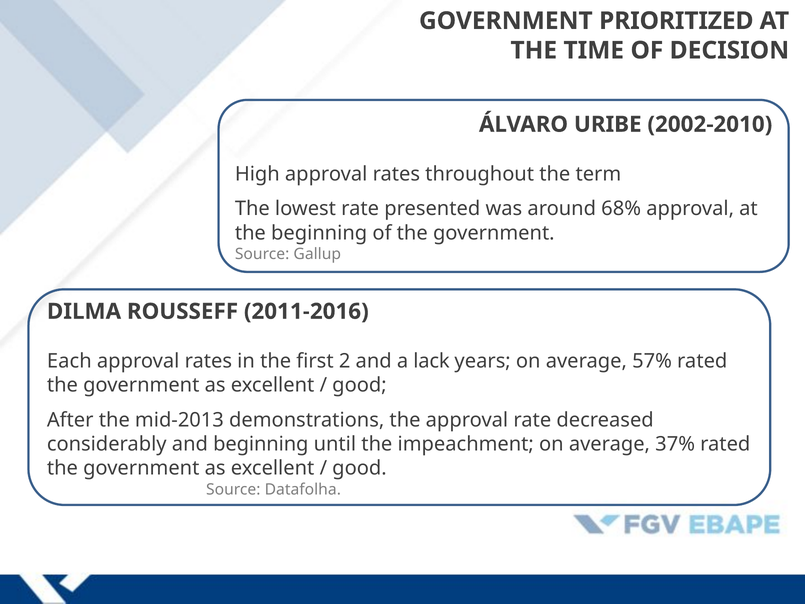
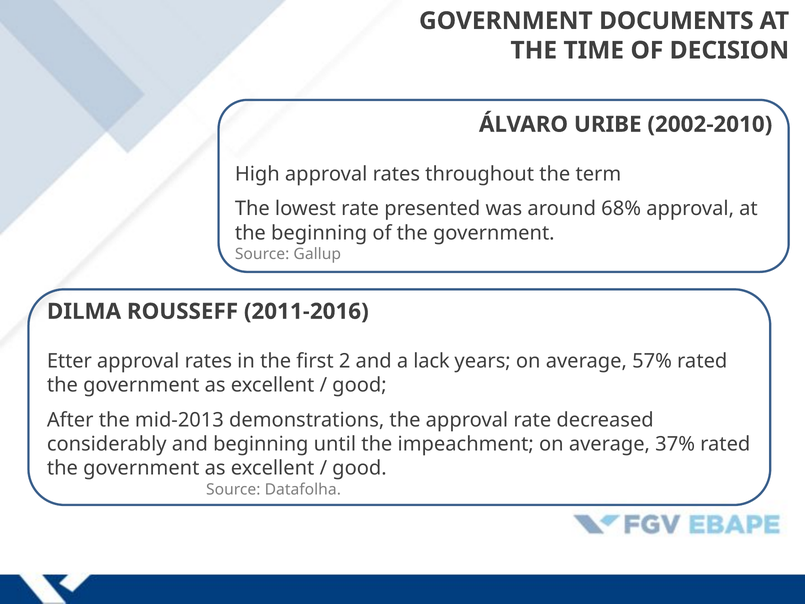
PRIORITIZED: PRIORITIZED -> DOCUMENTS (676, 21)
Each: Each -> Etter (69, 361)
